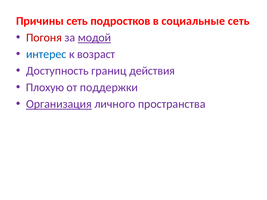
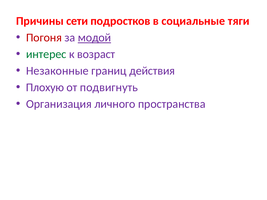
Причины сеть: сеть -> сети (77, 21)
социальные сеть: сеть -> тяги (239, 21)
интерес colour: blue -> green (46, 54)
Доступность: Доступность -> Незаконные (57, 71)
поддержки: поддержки -> подвигнуть (109, 88)
Организация underline: present -> none (59, 104)
